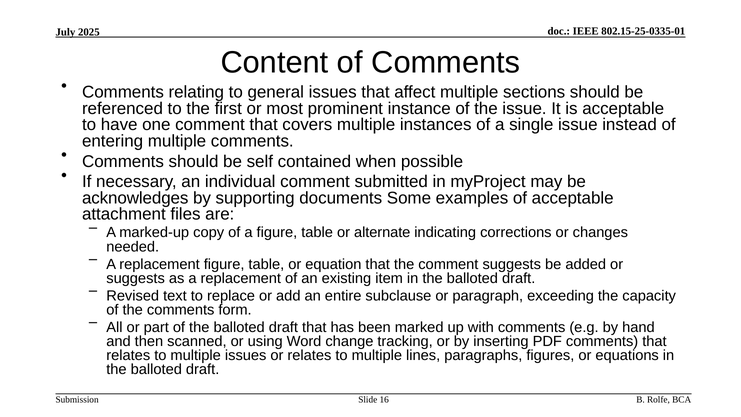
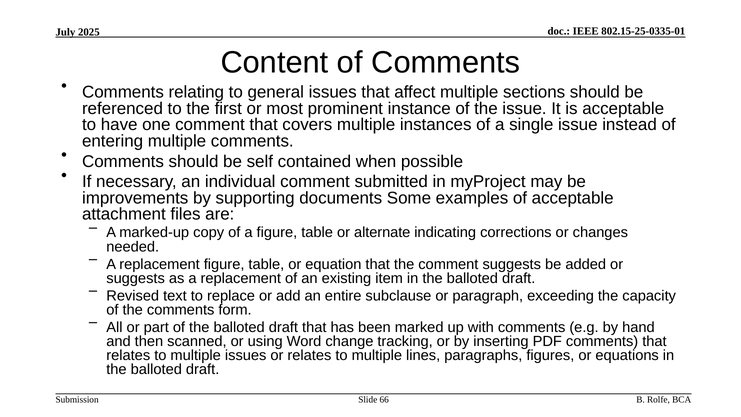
acknowledges: acknowledges -> improvements (135, 198)
16: 16 -> 66 (384, 400)
